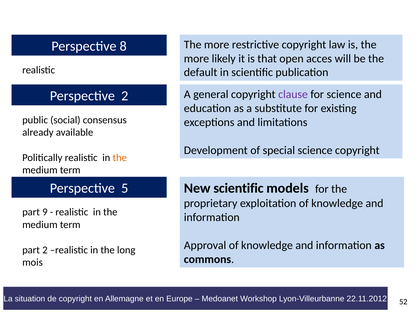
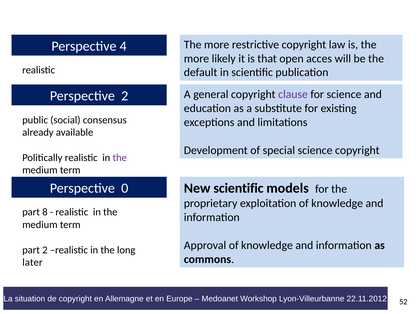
8: 8 -> 4 (123, 46)
the colour: orange -> purple (120, 158)
5: 5 -> 0 (125, 188)
9: 9 -> 8 (45, 212)
mois: mois -> later (32, 263)
